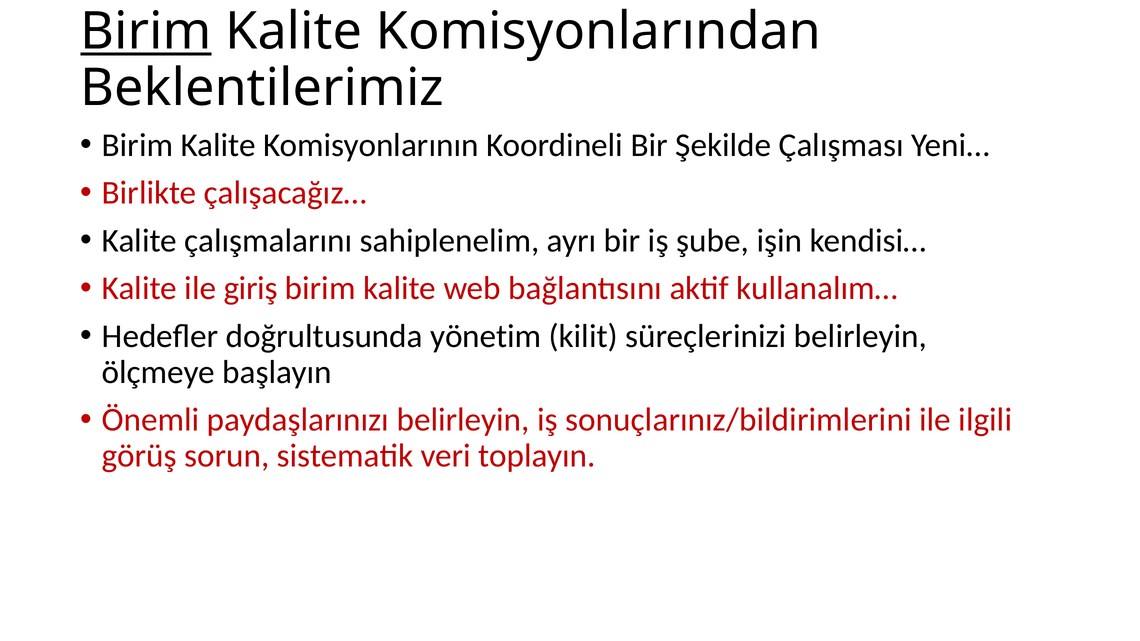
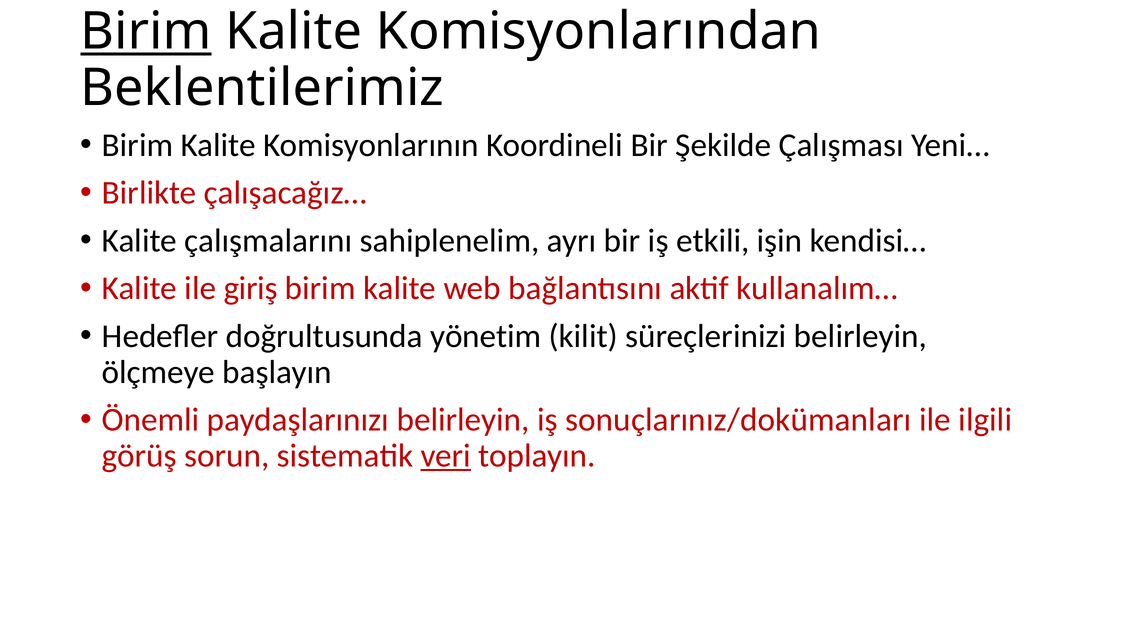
şube: şube -> etkili (713, 241)
sonuçlarınız/bildirimlerini: sonuçlarınız/bildirimlerini -> sonuçlarınız/dokümanları (738, 420)
veri underline: none -> present (446, 456)
